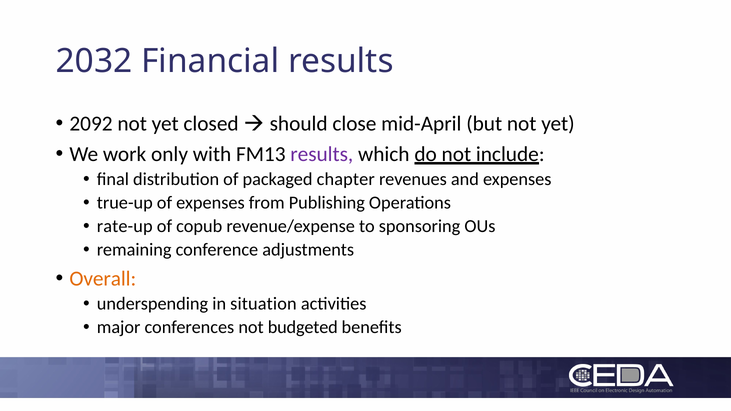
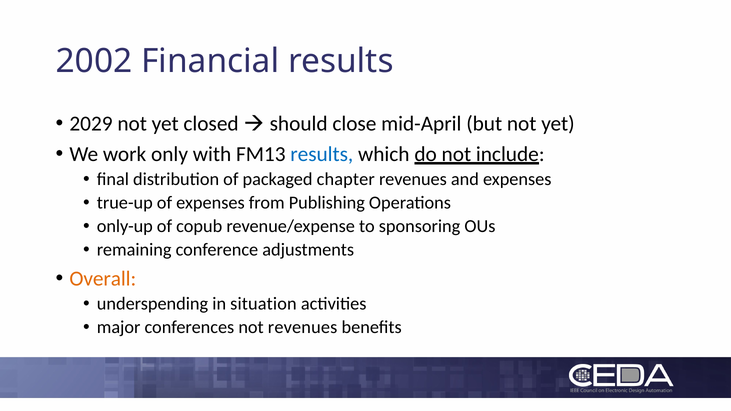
2032: 2032 -> 2002 (94, 61)
2092: 2092 -> 2029 (91, 124)
results colour: purple -> blue (322, 154)
rate-up: rate-up -> only-up (125, 226)
not budgeted: budgeted -> revenues (303, 328)
